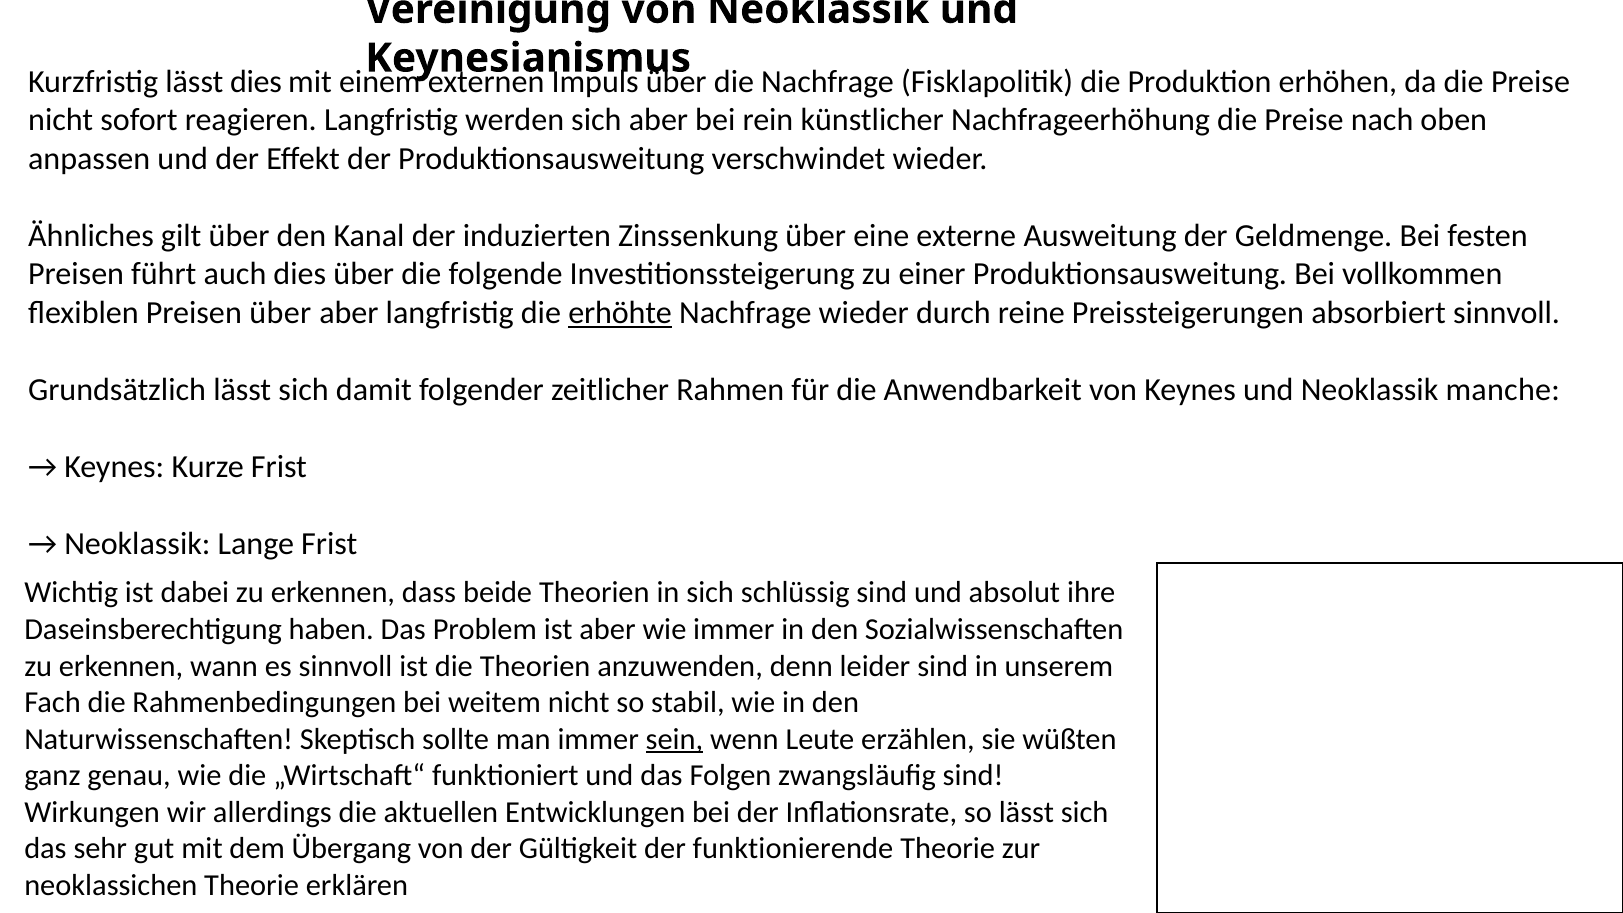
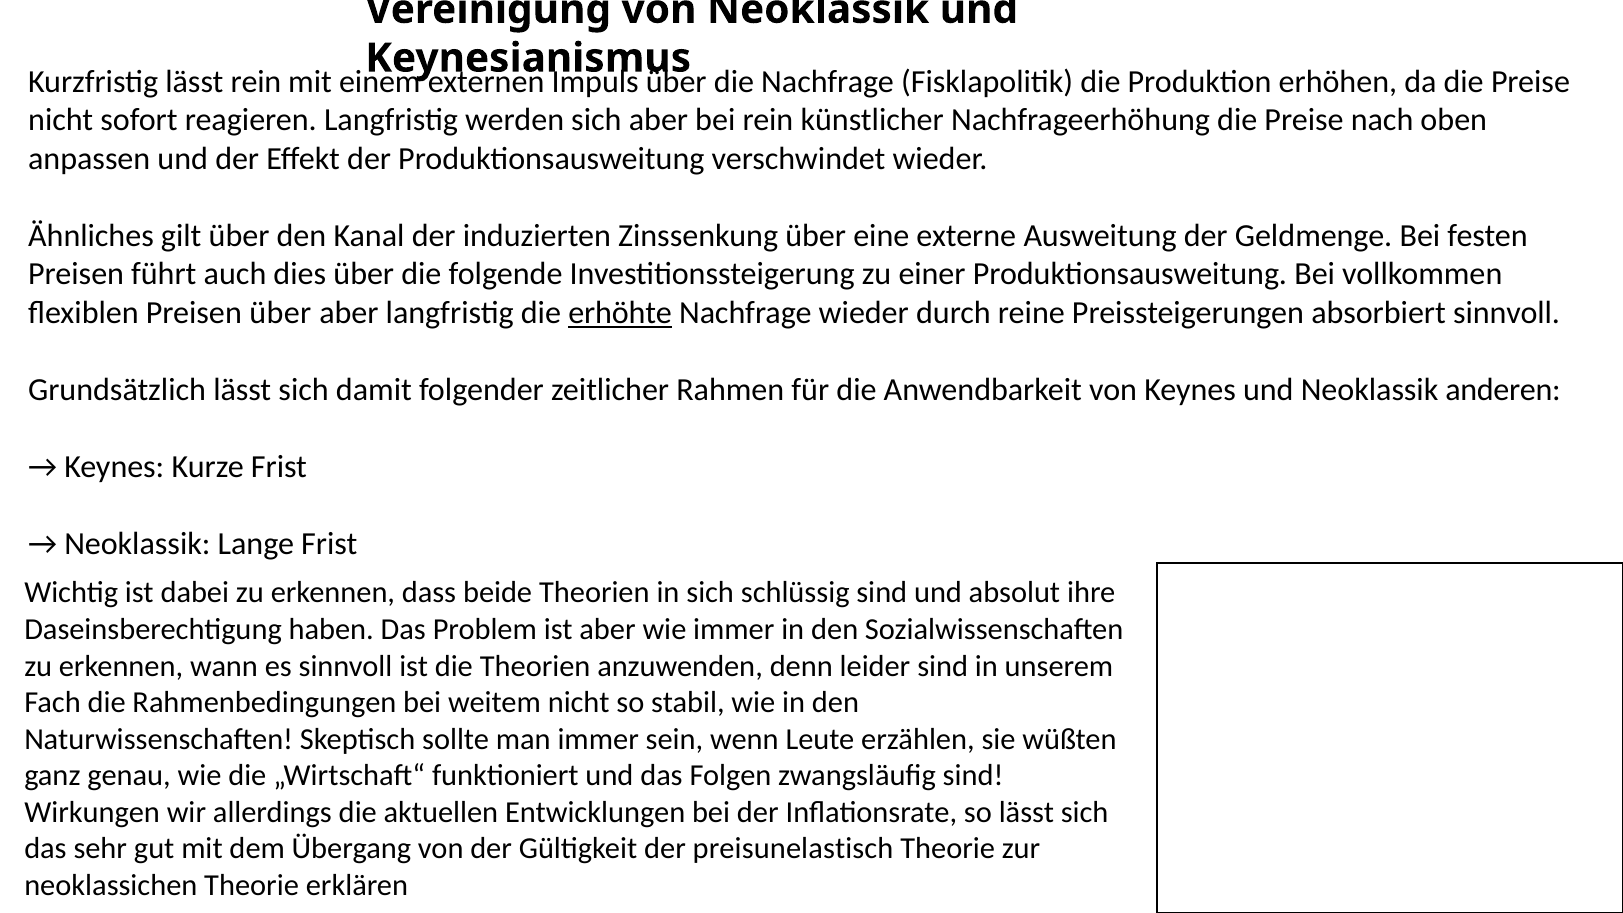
lässt dies: dies -> rein (256, 82)
manche: manche -> anderen (1503, 390)
sein underline: present -> none (674, 739)
funktionierende: funktionierende -> preisunelastisch (793, 848)
